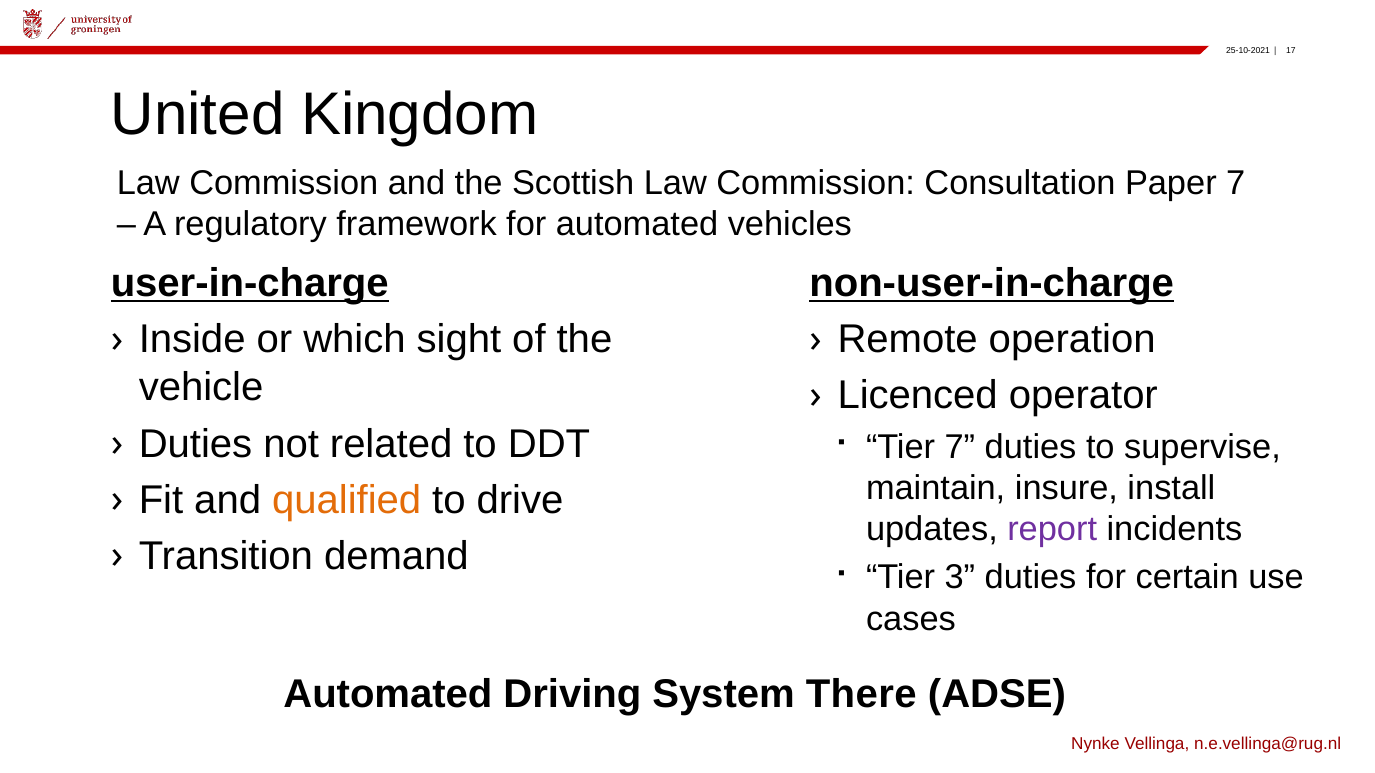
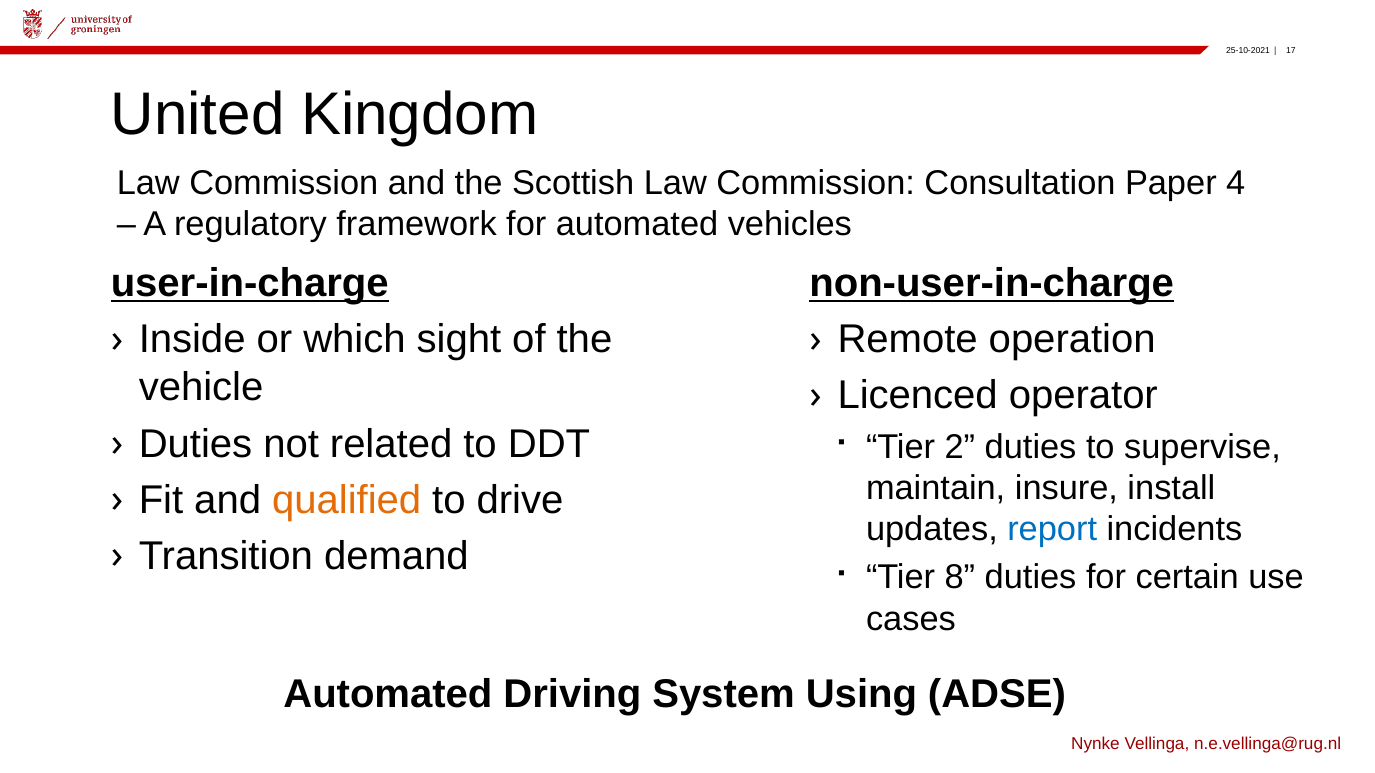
Paper 7: 7 -> 4 (1236, 183)
Tier 7: 7 -> 2 (960, 447)
report colour: purple -> blue (1052, 530)
3: 3 -> 8 (960, 578)
There: There -> Using (861, 695)
